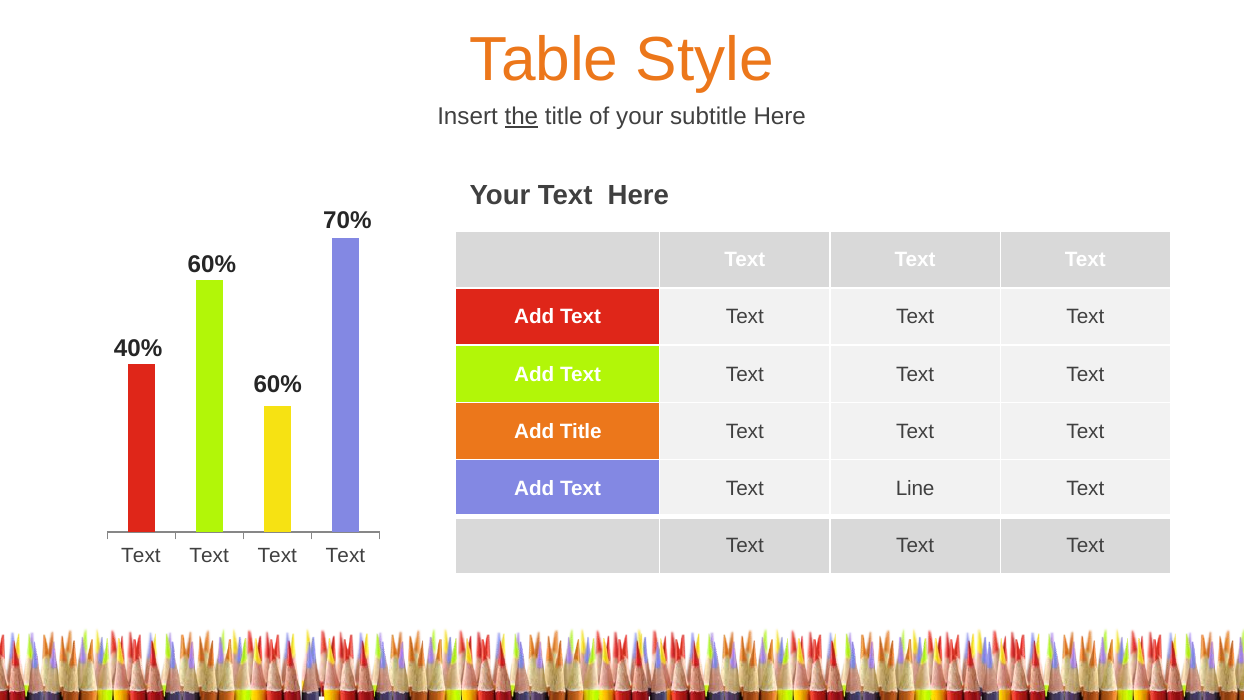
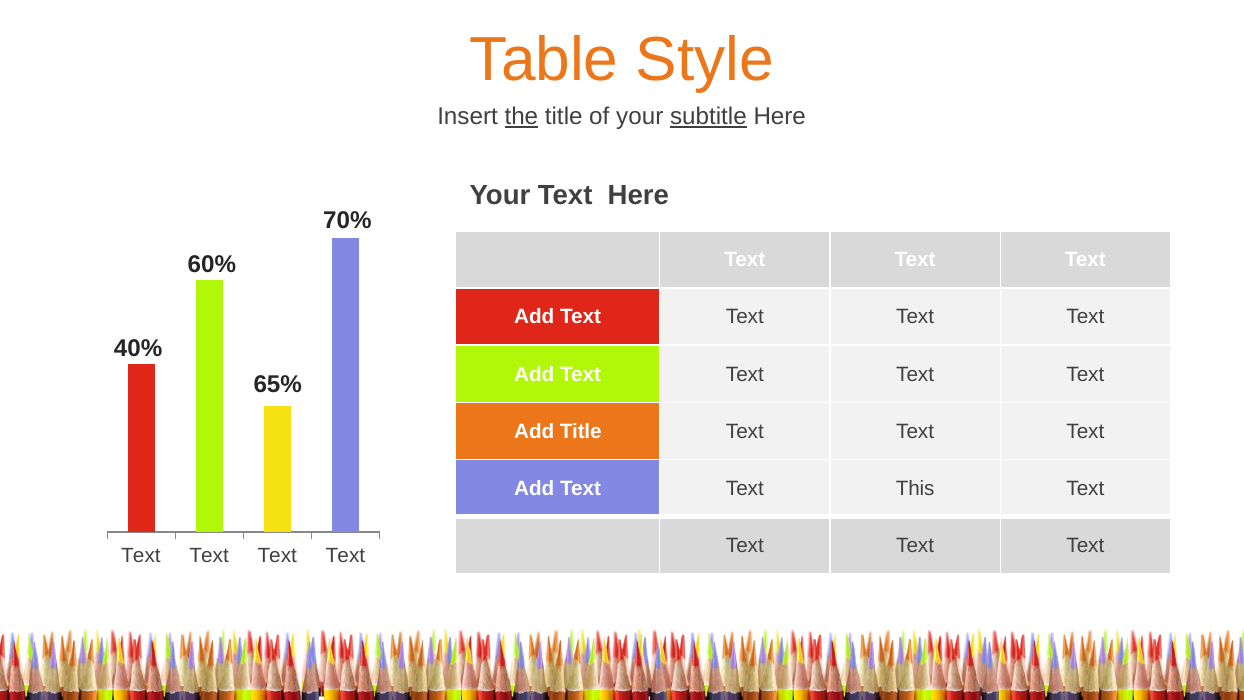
subtitle underline: none -> present (708, 116)
60%: 60% -> 65% (278, 384)
Line: Line -> This (915, 488)
